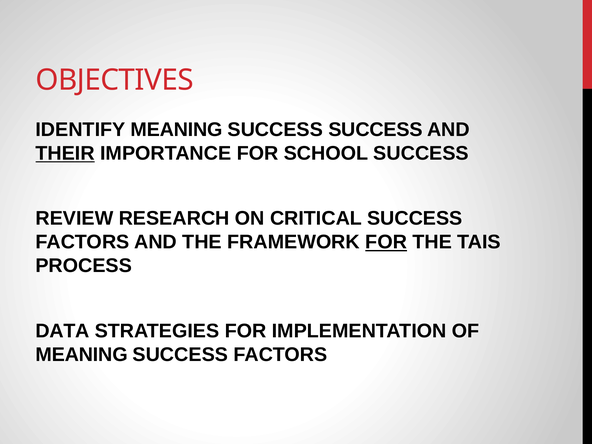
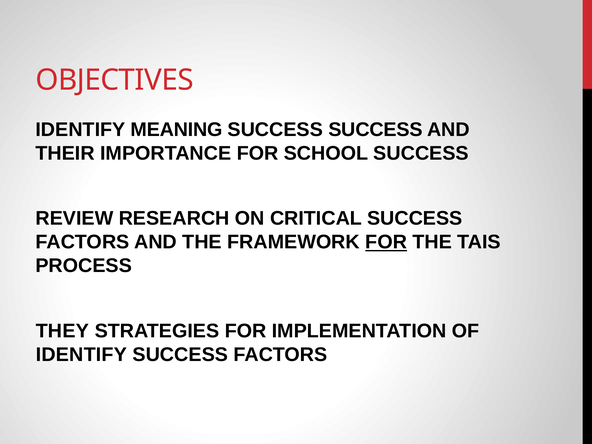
THEIR underline: present -> none (65, 153)
DATA: DATA -> THEY (62, 331)
MEANING: MEANING -> IDENTIFY (81, 355)
